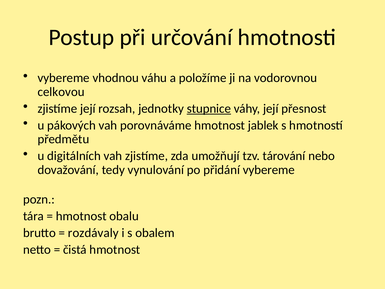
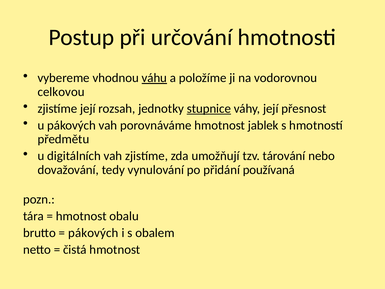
váhu underline: none -> present (154, 78)
přidání vybereme: vybereme -> používaná (269, 170)
rozdávaly: rozdávaly -> pákových (93, 233)
